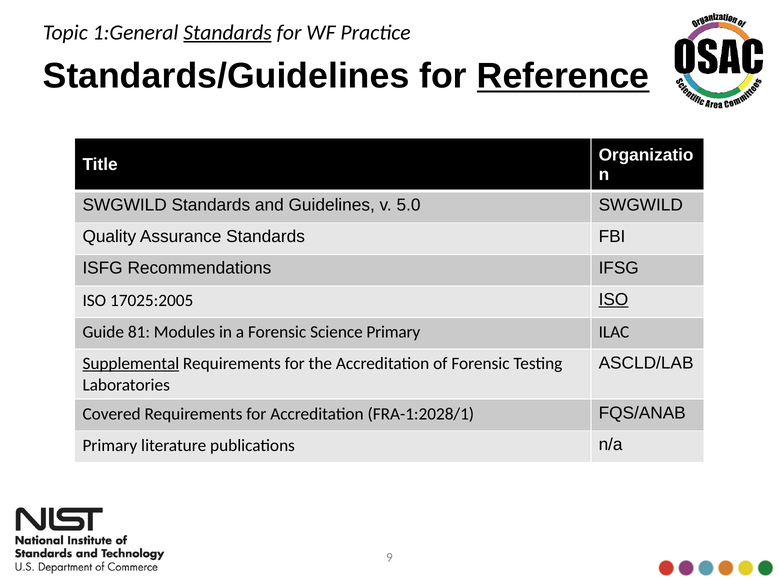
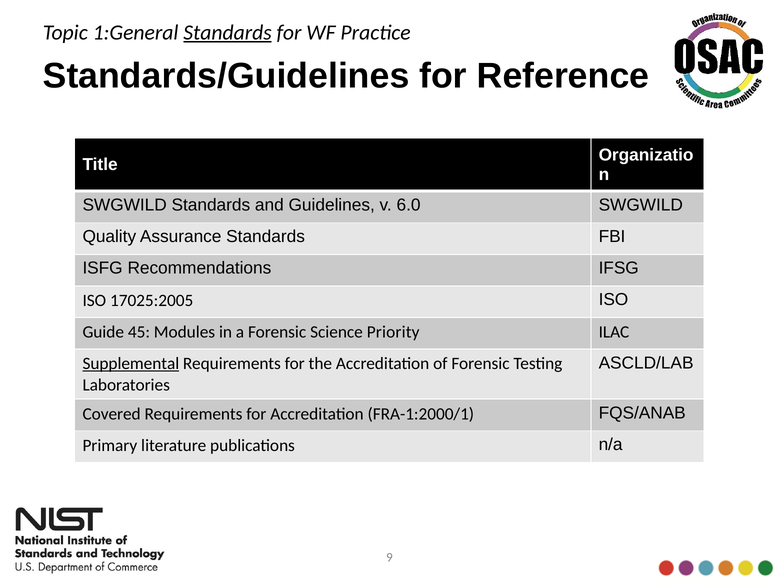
Reference underline: present -> none (563, 76)
5.0: 5.0 -> 6.0 (409, 205)
ISO underline: present -> none (613, 300)
81: 81 -> 45 (139, 332)
Science Primary: Primary -> Priority (393, 332)
FRA-1:2028/1: FRA-1:2028/1 -> FRA-1:2000/1 (421, 414)
